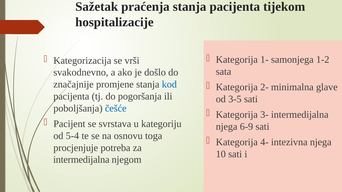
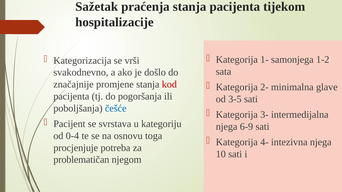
kod colour: blue -> red (169, 85)
5-4: 5-4 -> 0-4 (72, 136)
intermedijalna: intermedijalna -> problematičan (81, 160)
